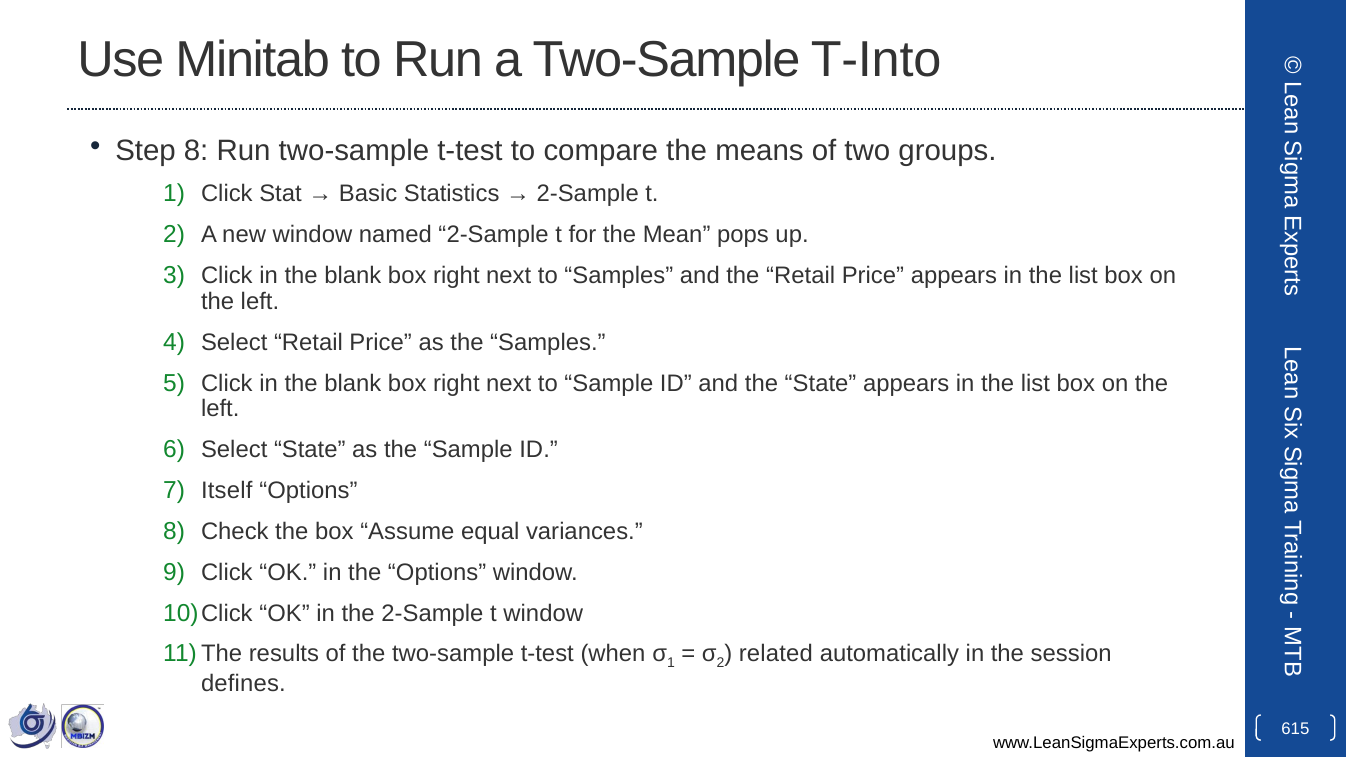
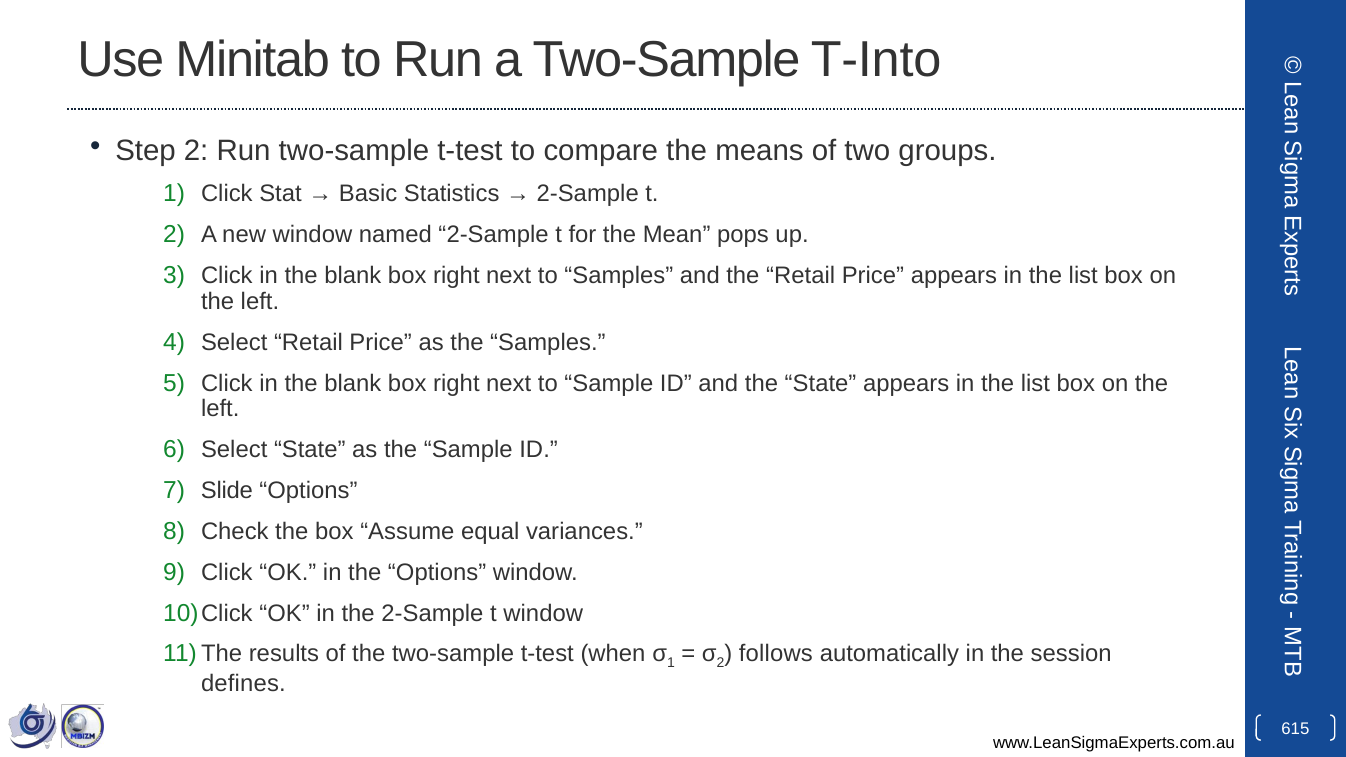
Step 8: 8 -> 2 (196, 151)
Itself: Itself -> Slide (227, 491)
related: related -> follows (776, 654)
